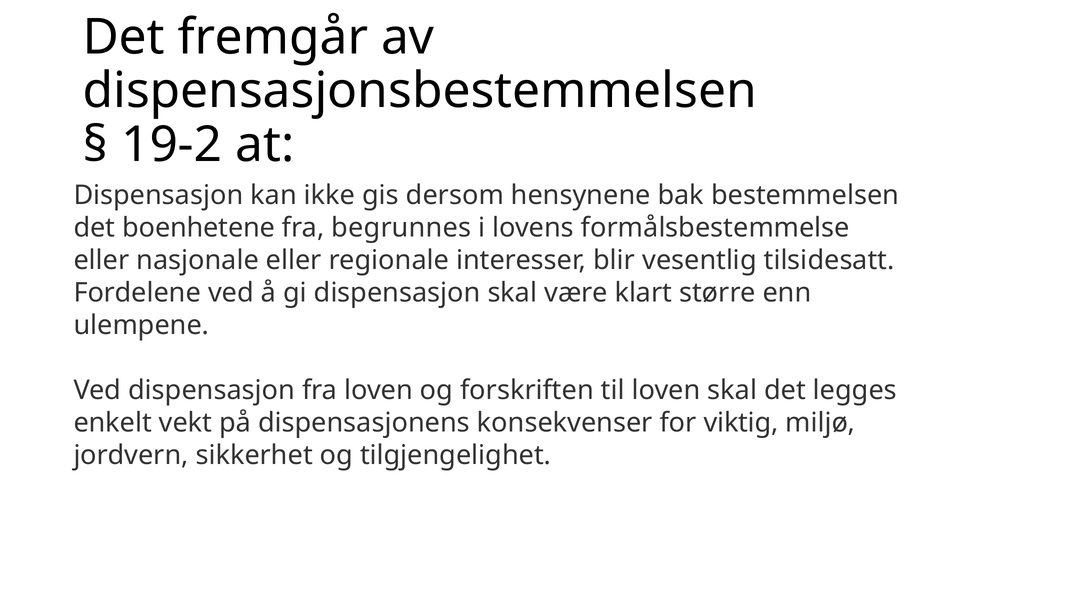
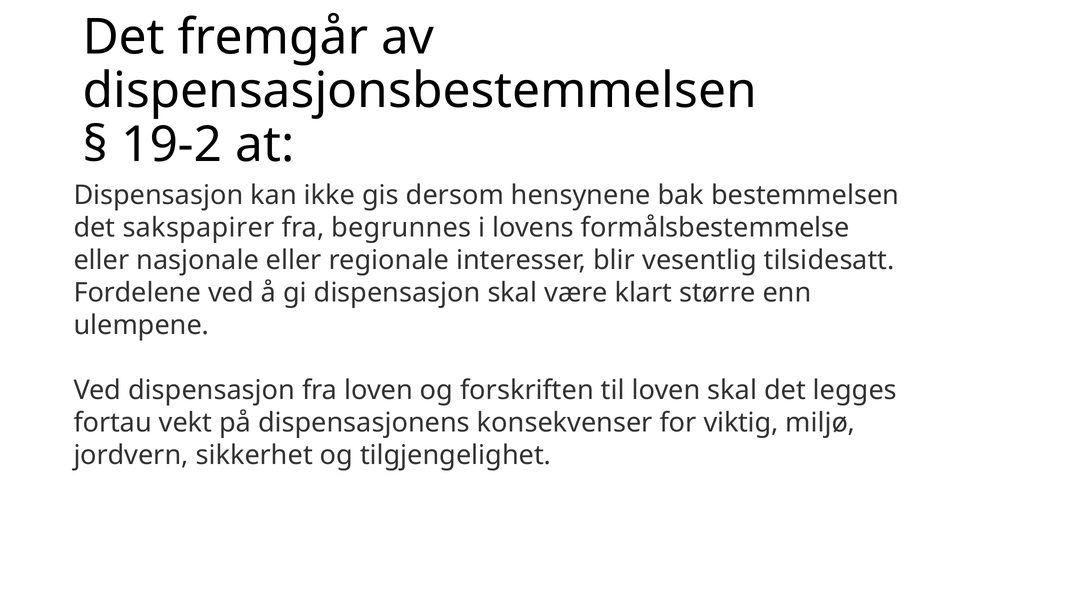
boenhetene: boenhetene -> sakspapirer (198, 228)
enkelt: enkelt -> fortau (113, 423)
